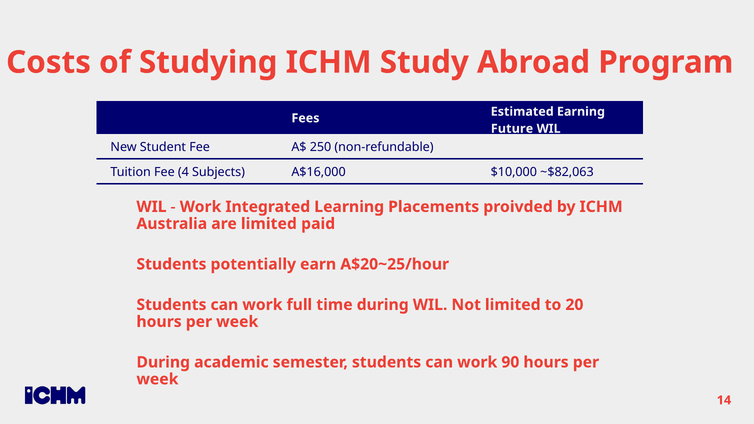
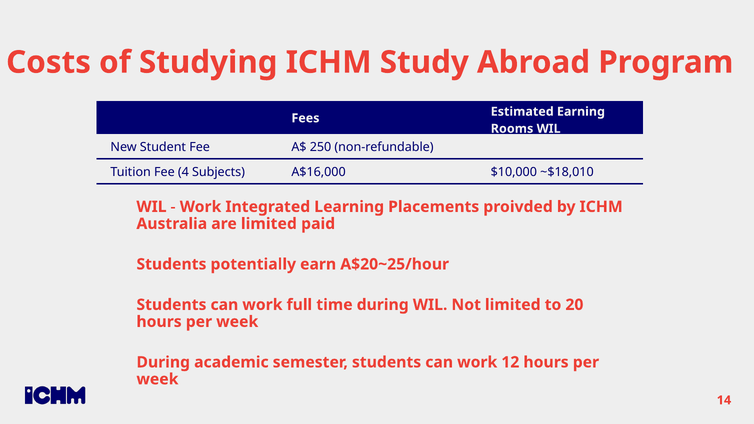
Future: Future -> Rooms (512, 129)
~$82,063: ~$82,063 -> ~$18,010 (567, 172)
90: 90 -> 12 (510, 362)
